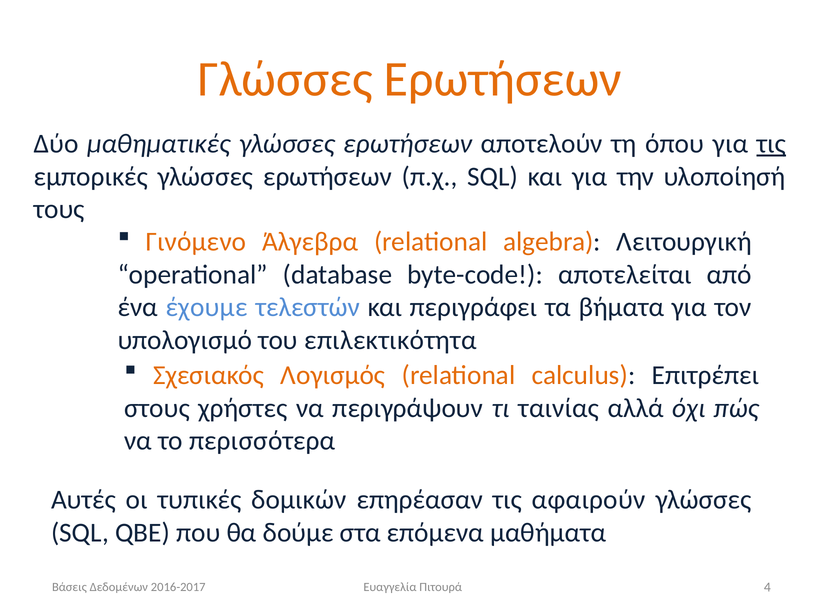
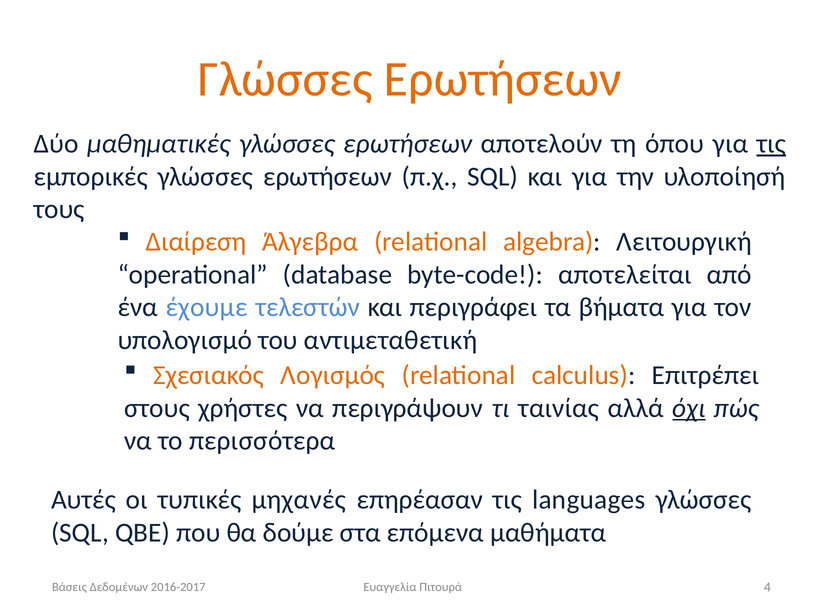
Γινόμενο: Γινόμενο -> Διαίρεση (196, 242)
επιλεκτικότητα: επιλεκτικότητα -> αντιμεταθετική (391, 340)
όχι underline: none -> present (689, 408)
δομικών: δομικών -> μηχανές (299, 500)
αφαιρούν: αφαιρούν -> languages (589, 500)
